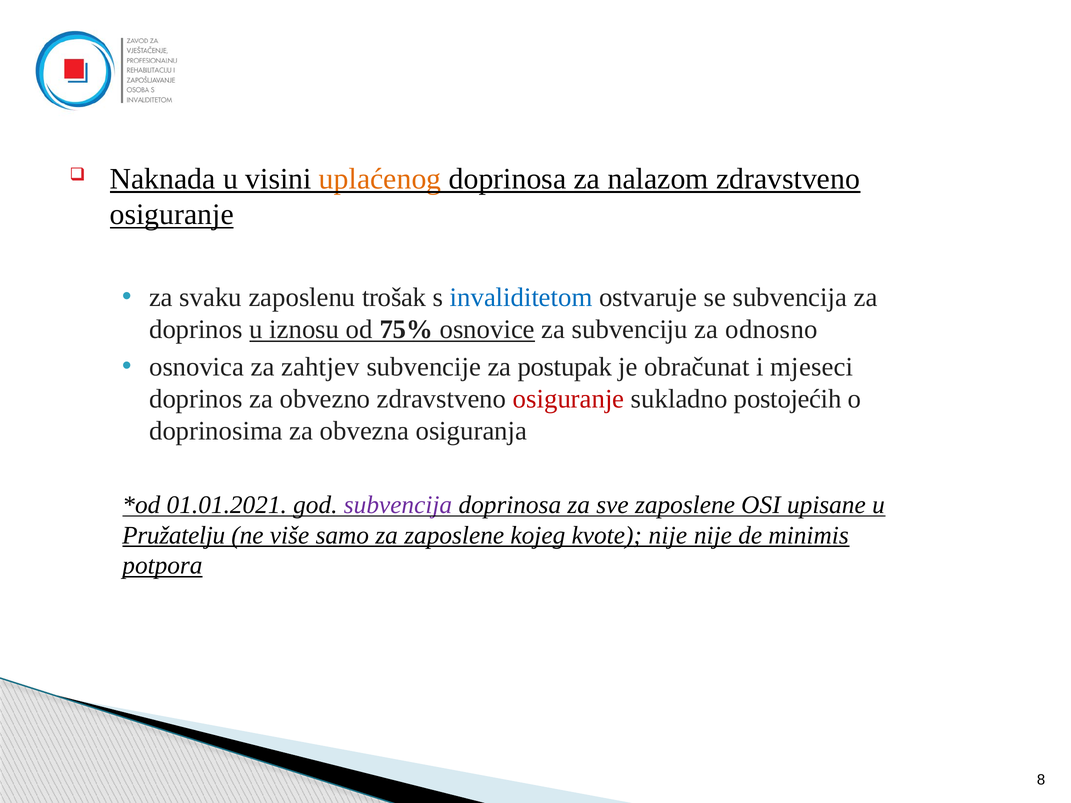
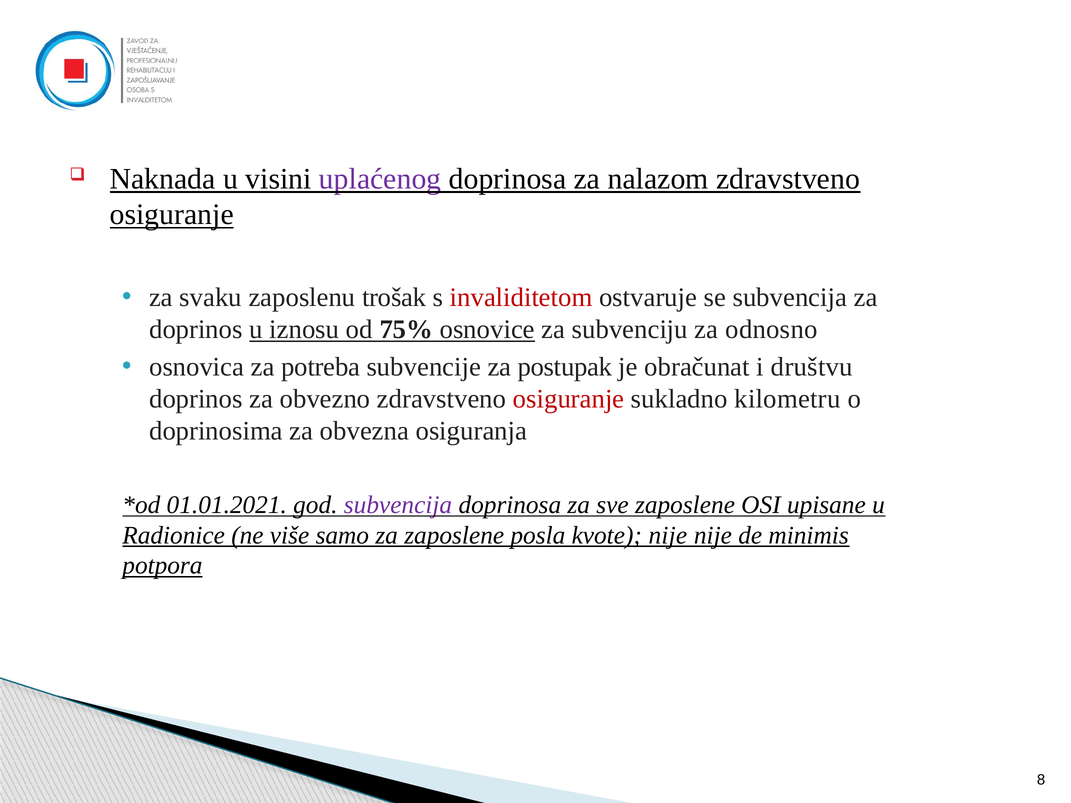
uplaćenog colour: orange -> purple (380, 179)
invaliditetom colour: blue -> red (521, 298)
zahtjev: zahtjev -> potreba (321, 367)
mjeseci: mjeseci -> društvu (812, 367)
postojećih: postojećih -> kilometru (787, 399)
Pružatelju: Pružatelju -> Radionice (174, 535)
kojeg: kojeg -> posla (538, 535)
